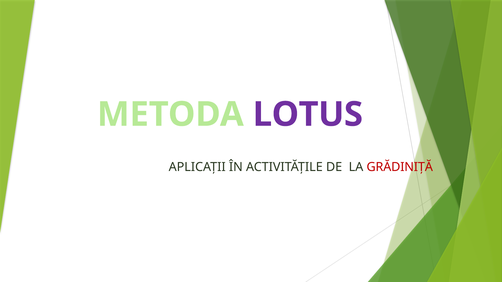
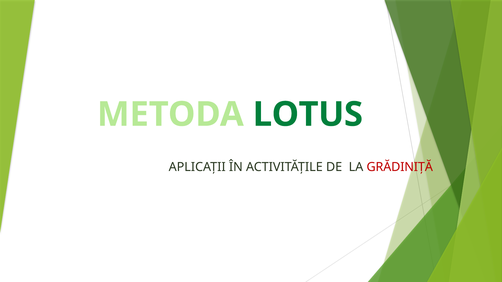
LOTUS colour: purple -> green (308, 115)
